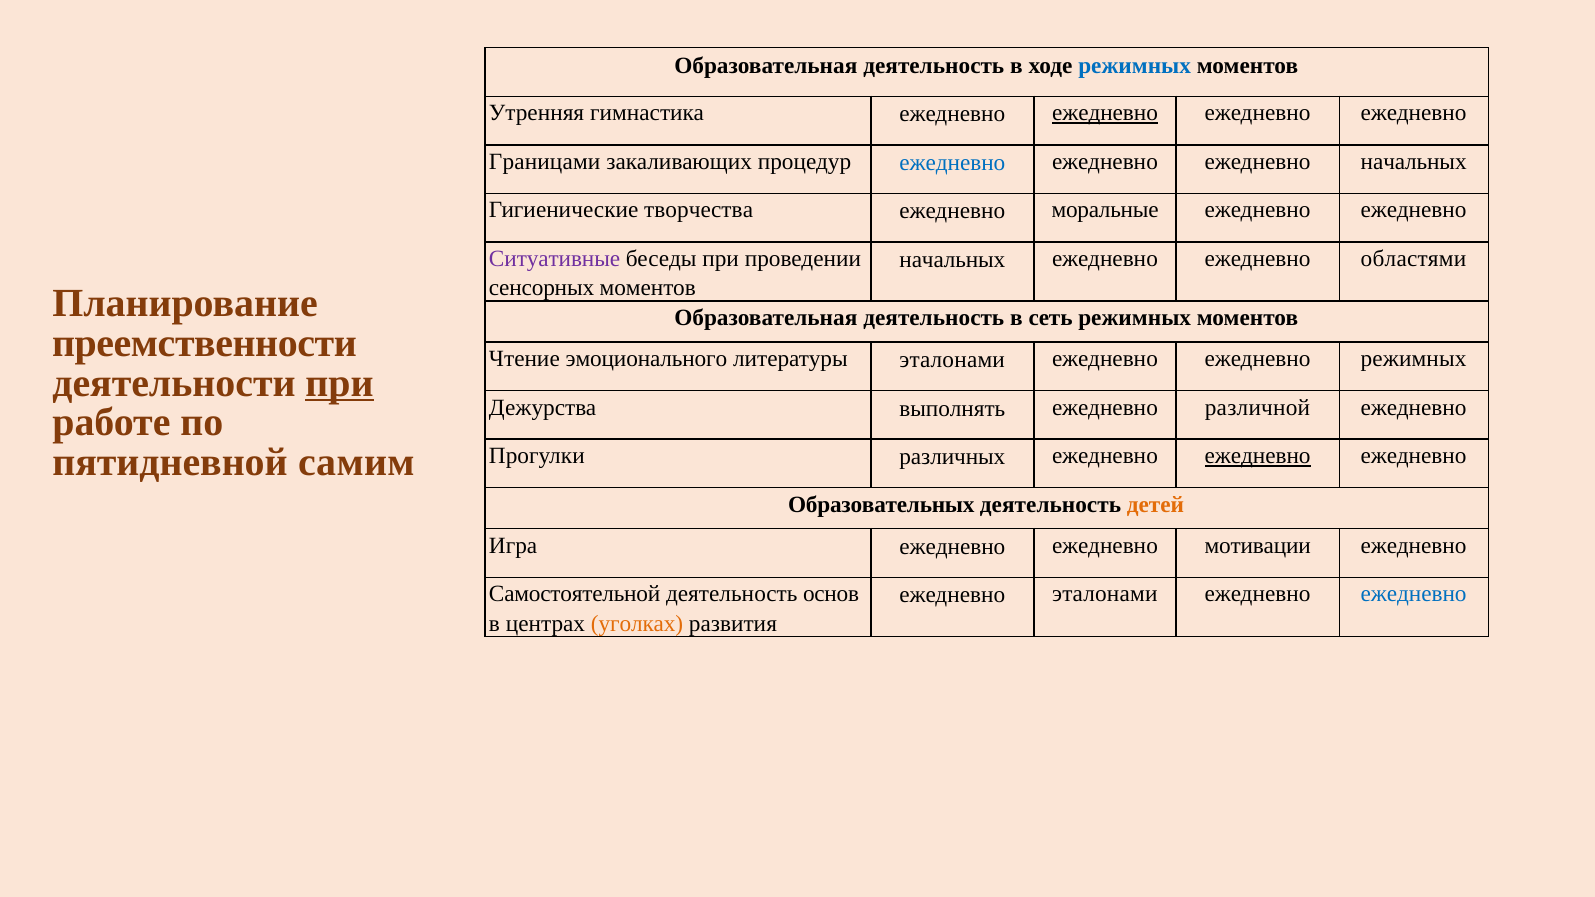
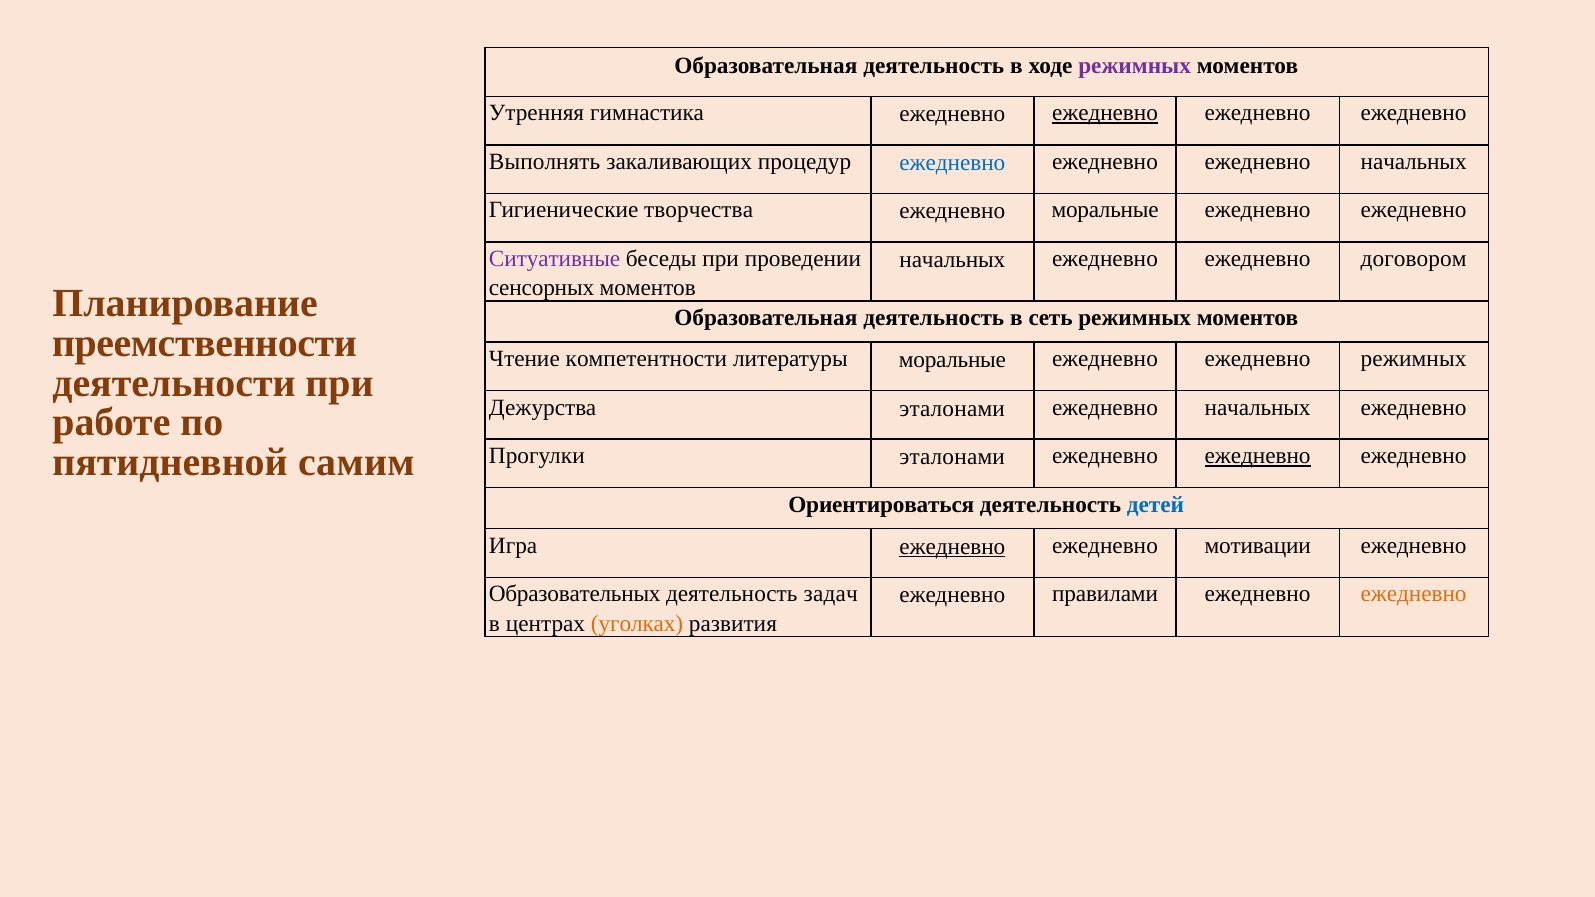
режимных colour: blue -> purple (1135, 66)
Границами: Границами -> Выполнять (545, 162)
областями: областями -> договором (1414, 259)
эмоционального: эмоционального -> компетентности (646, 359)
литературы эталонами: эталонами -> моральные (952, 360)
при underline: present -> none (340, 383)
Дежурства выполнять: выполнять -> эталонами (952, 409)
различной: различной -> начальных (1258, 408)
Прогулки различных: различных -> эталонами (952, 457)
Образовательных: Образовательных -> Ориентироваться (881, 505)
детей colour: orange -> blue (1156, 505)
ежедневно underline: none -> present (952, 547)
Самостоятельной: Самостоятельной -> Образовательных (575, 594)
основ: основ -> задач (831, 594)
ежедневно эталонами: эталонами -> правилами (1105, 594)
ежедневно colour: blue -> orange (1414, 594)
